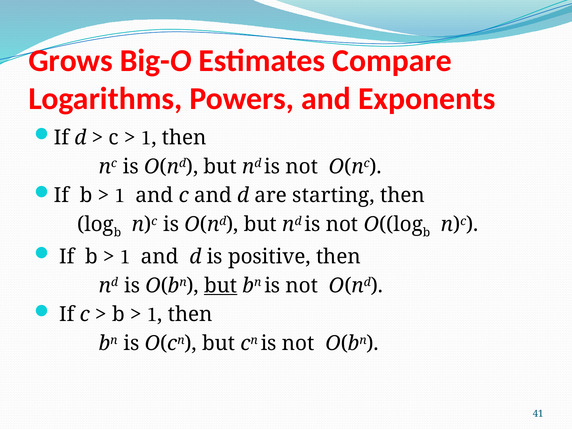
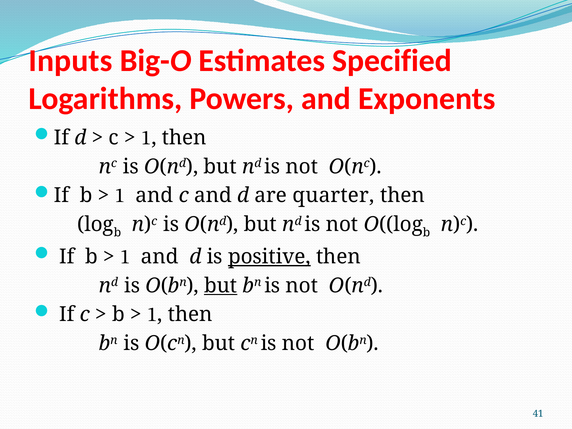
Grows: Grows -> Inputs (70, 61)
Compare: Compare -> Specified (392, 61)
starting: starting -> quarter (333, 196)
positive underline: none -> present (269, 257)
